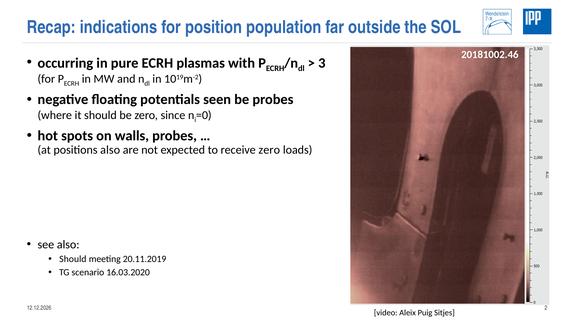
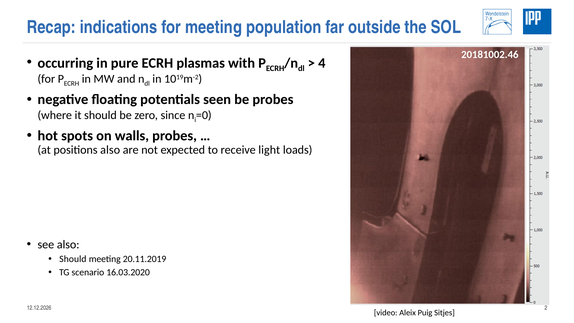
for position: position -> meeting (214, 27)
3: 3 -> 4 (322, 63)
receive zero: zero -> light (269, 150)
